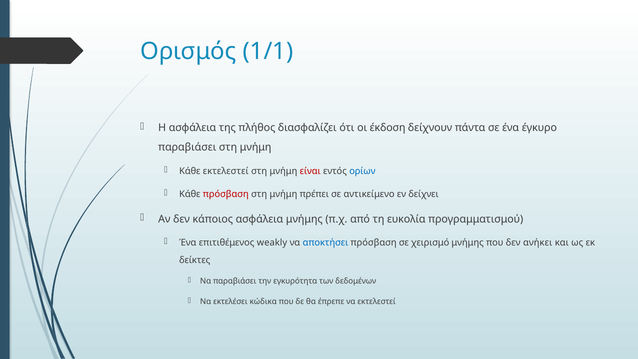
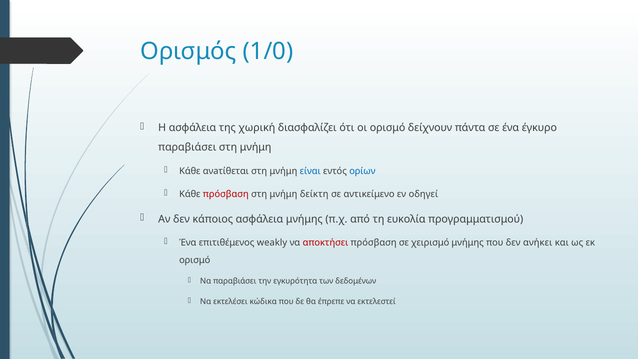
1/1: 1/1 -> 1/0 (268, 51)
πλήθος: πλήθος -> χωρική (257, 128)
οι έκδοση: έκδοση -> ορισμό (388, 128)
Κάθε εκτελεστεί: εκτελεστεί -> ανaτίθεται (226, 171)
είναι colour: red -> blue (310, 171)
πρέπει: πρέπει -> δείκτη (314, 194)
δείχνει: δείχνει -> οδηγεί (423, 194)
αποκτήσει colour: blue -> red (325, 243)
δείκτες: δείκτες -> ορισμό (195, 260)
